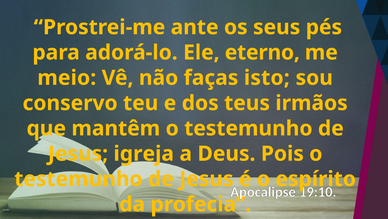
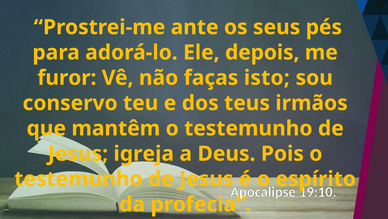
eterno: eterno -> depois (262, 52)
meio: meio -> furor (67, 78)
